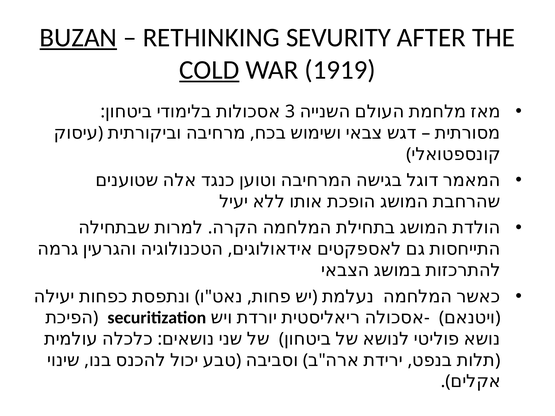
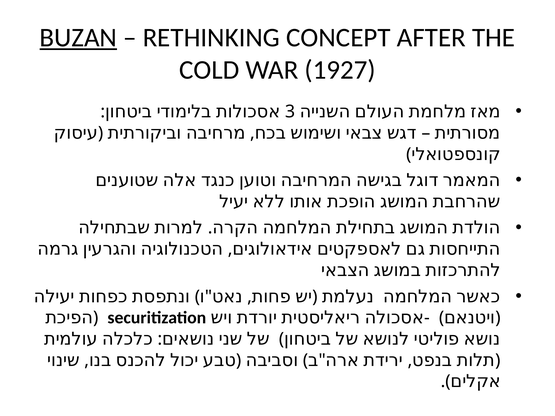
SEVURITY: SEVURITY -> CONCEPT (338, 38)
COLD underline: present -> none (209, 70)
1919: 1919 -> 1927 (340, 70)
